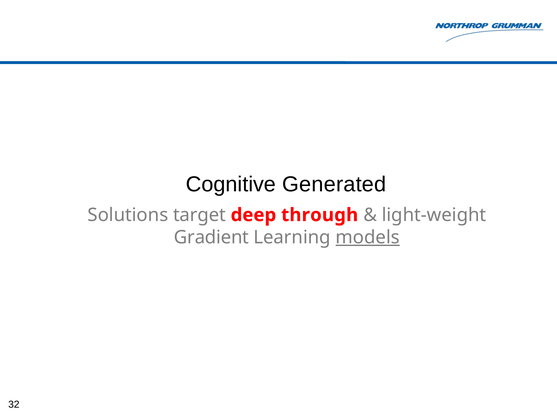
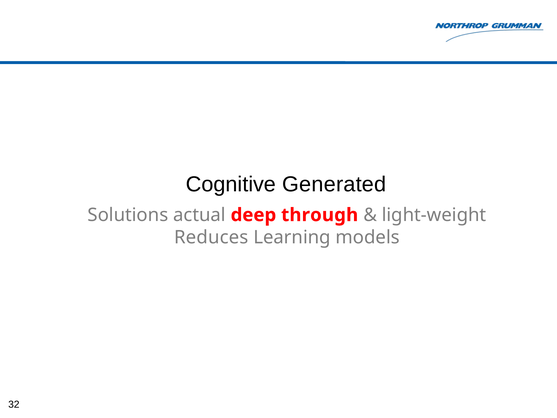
target: target -> actual (199, 215)
Gradient: Gradient -> Reduces (211, 237)
models underline: present -> none (368, 237)
